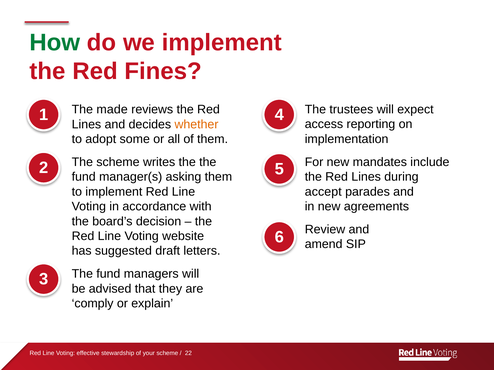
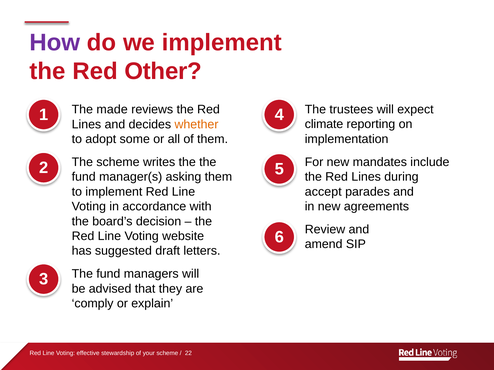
How colour: green -> purple (55, 43)
Fines: Fines -> Other (163, 71)
access: access -> climate (324, 124)
